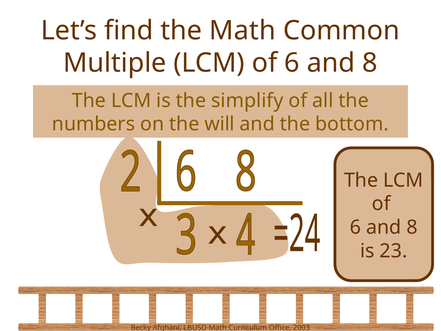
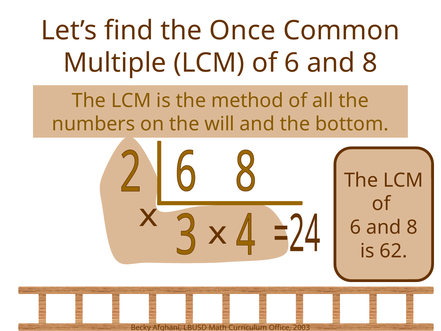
the Math: Math -> Once (242, 30)
simplify: simplify -> method (247, 100)
23: 23 -> 62 (393, 251)
